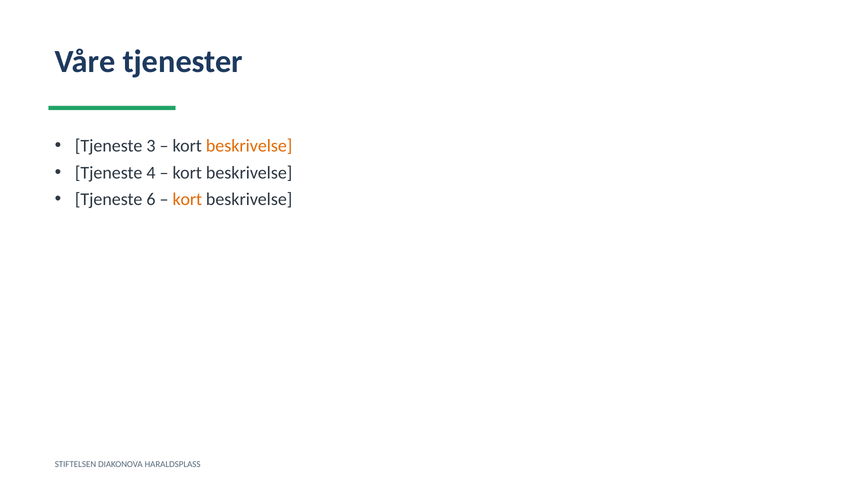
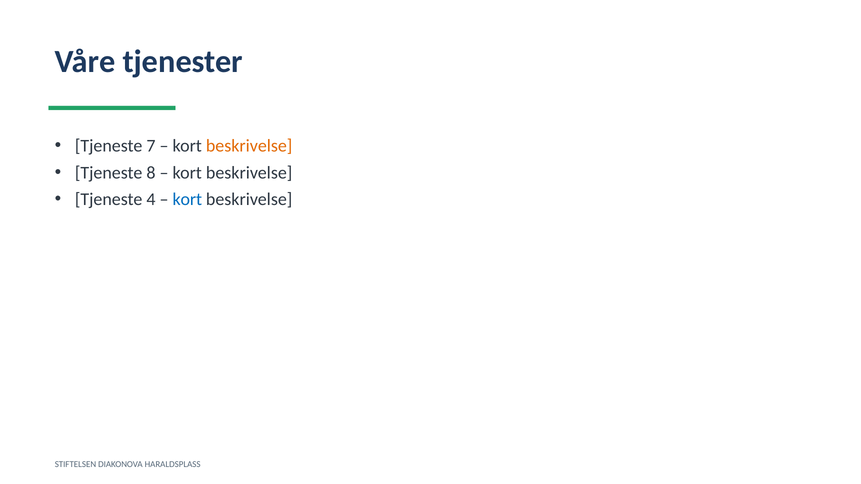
3: 3 -> 7 (151, 146)
4: 4 -> 8 (151, 173)
6: 6 -> 4 (151, 200)
kort colour: orange -> blue (187, 200)
